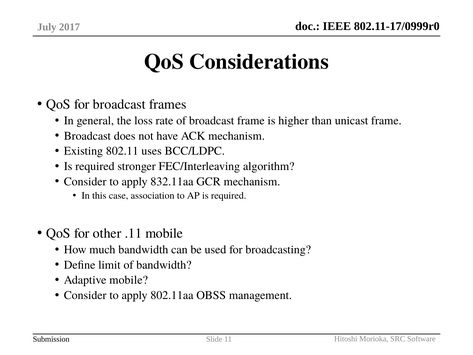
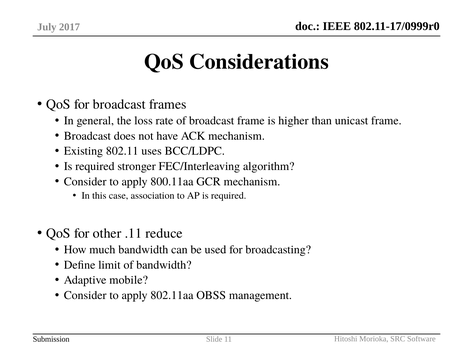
832.11aa: 832.11aa -> 800.11aa (172, 181)
.11 mobile: mobile -> reduce (164, 233)
